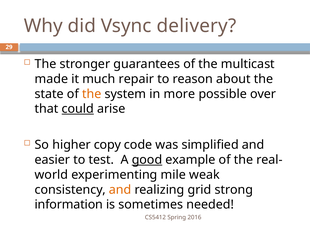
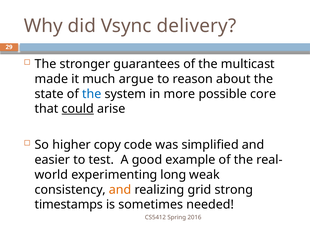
repair: repair -> argue (136, 79)
the colour: orange -> blue (92, 94)
over: over -> core (263, 94)
good underline: present -> none (147, 160)
mile: mile -> long (173, 175)
information: information -> timestamps (69, 205)
